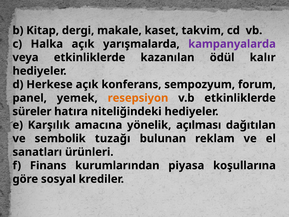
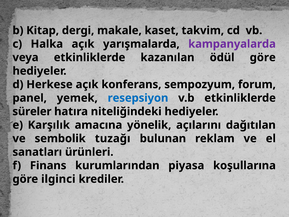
ödül kalır: kalır -> göre (263, 57)
resepsiyon colour: orange -> blue (138, 98)
açılması: açılması -> açılarını (199, 125)
sosyal: sosyal -> ilginci (58, 179)
